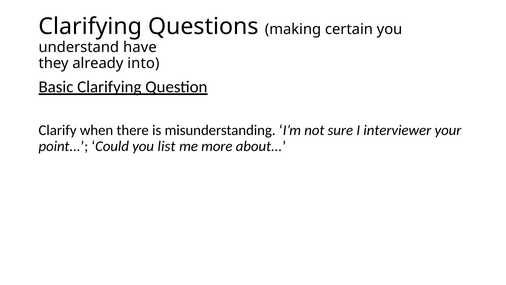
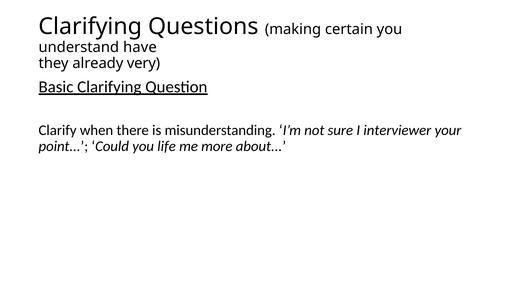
into: into -> very (144, 63)
list: list -> life (167, 146)
